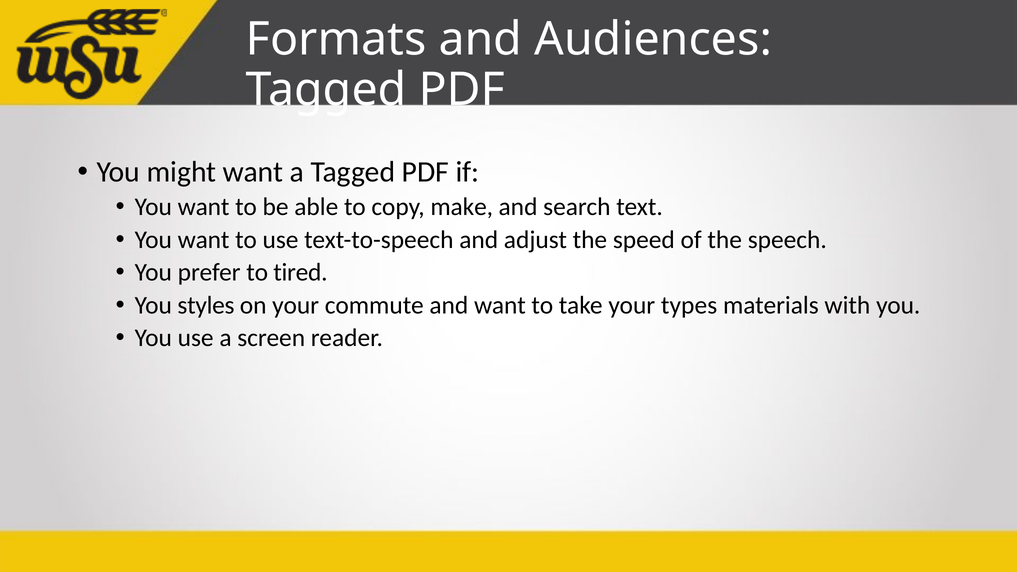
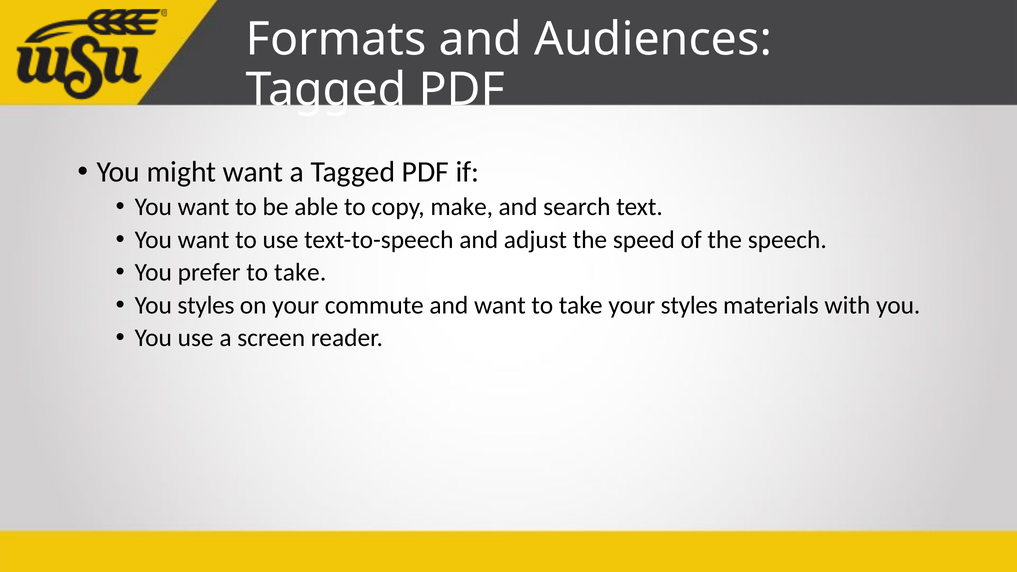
prefer to tired: tired -> take (300, 272)
your types: types -> styles (689, 305)
